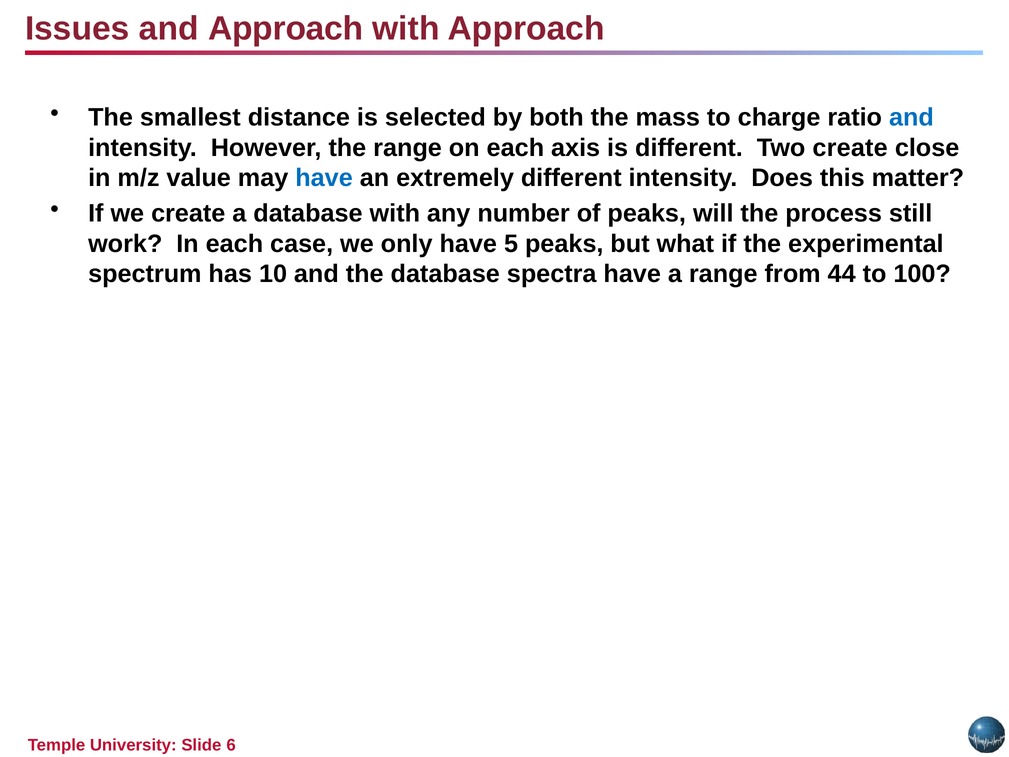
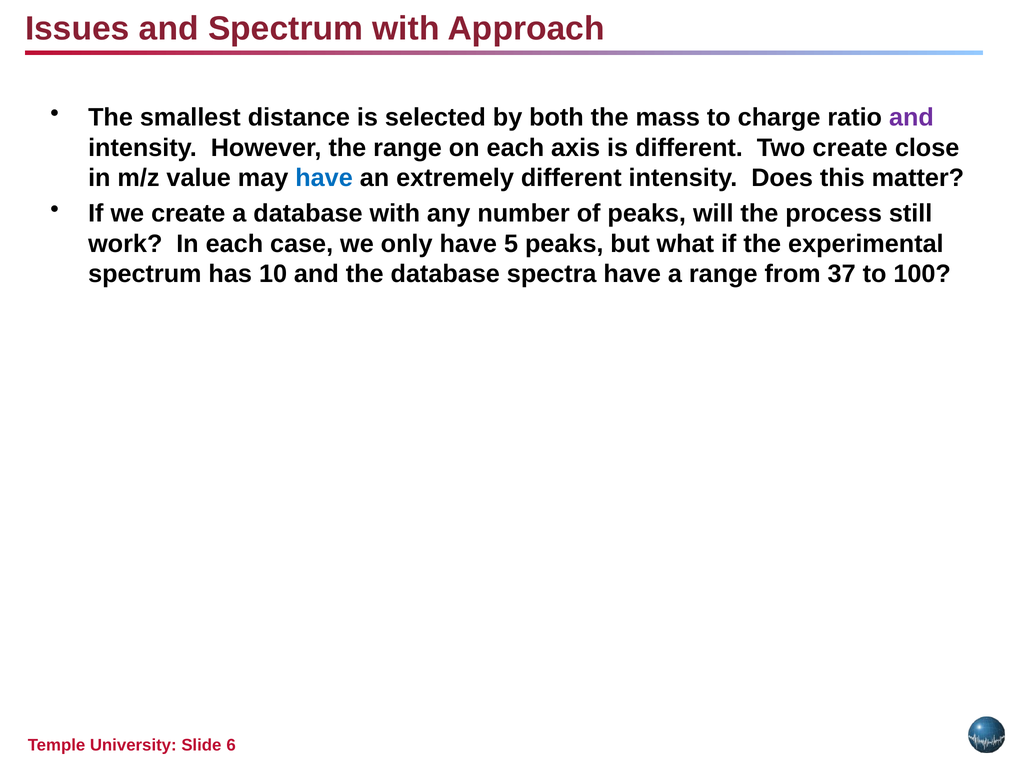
and Approach: Approach -> Spectrum (286, 29)
and colour: blue -> purple (911, 118)
44: 44 -> 37 (842, 274)
